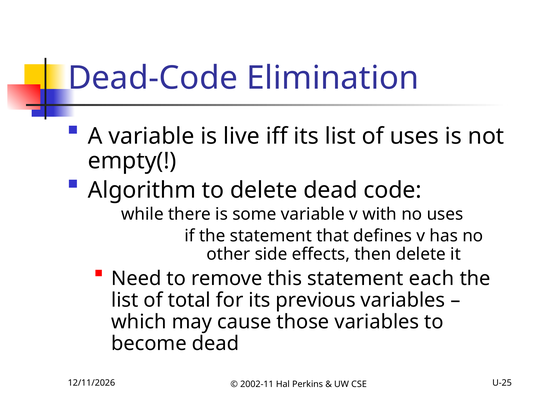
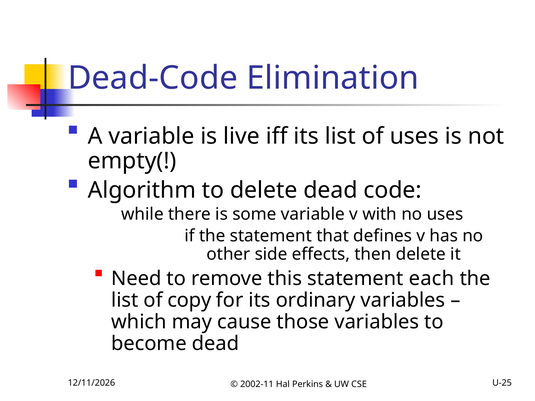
total: total -> copy (189, 300)
previous: previous -> ordinary (316, 300)
